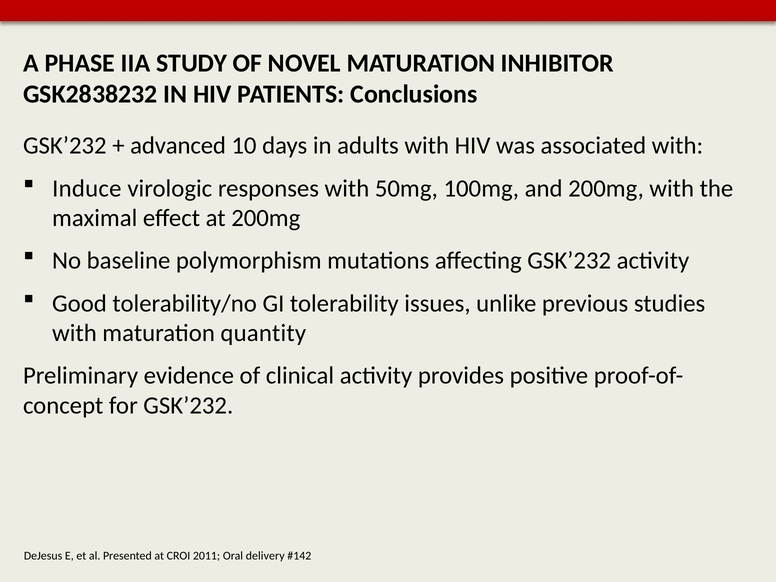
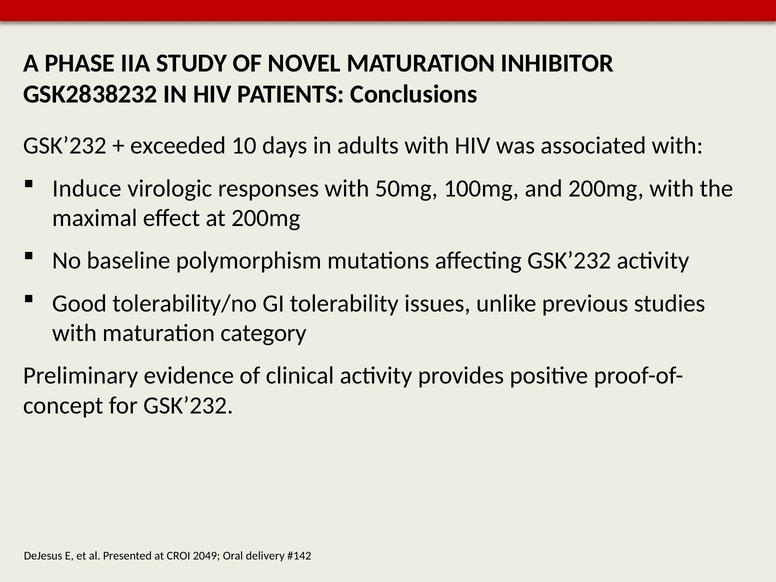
advanced: advanced -> exceeded (178, 146)
quantity: quantity -> category (263, 333)
2011: 2011 -> 2049 (207, 556)
